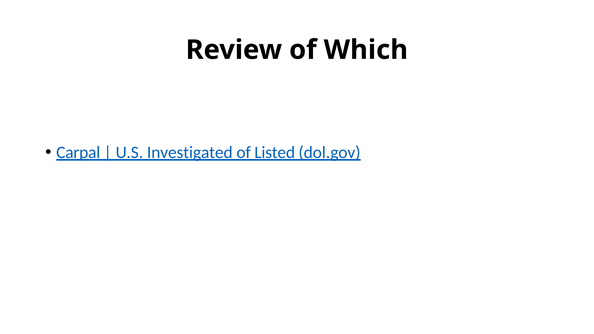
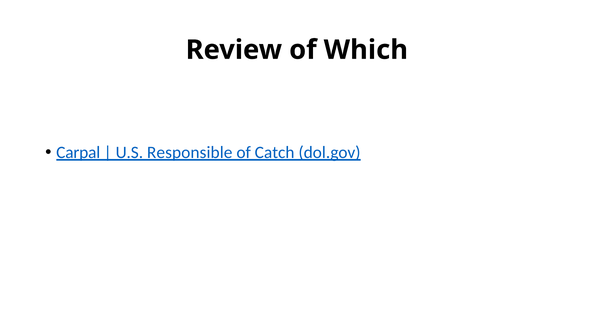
Investigated: Investigated -> Responsible (190, 153)
Listed: Listed -> Catch (275, 153)
